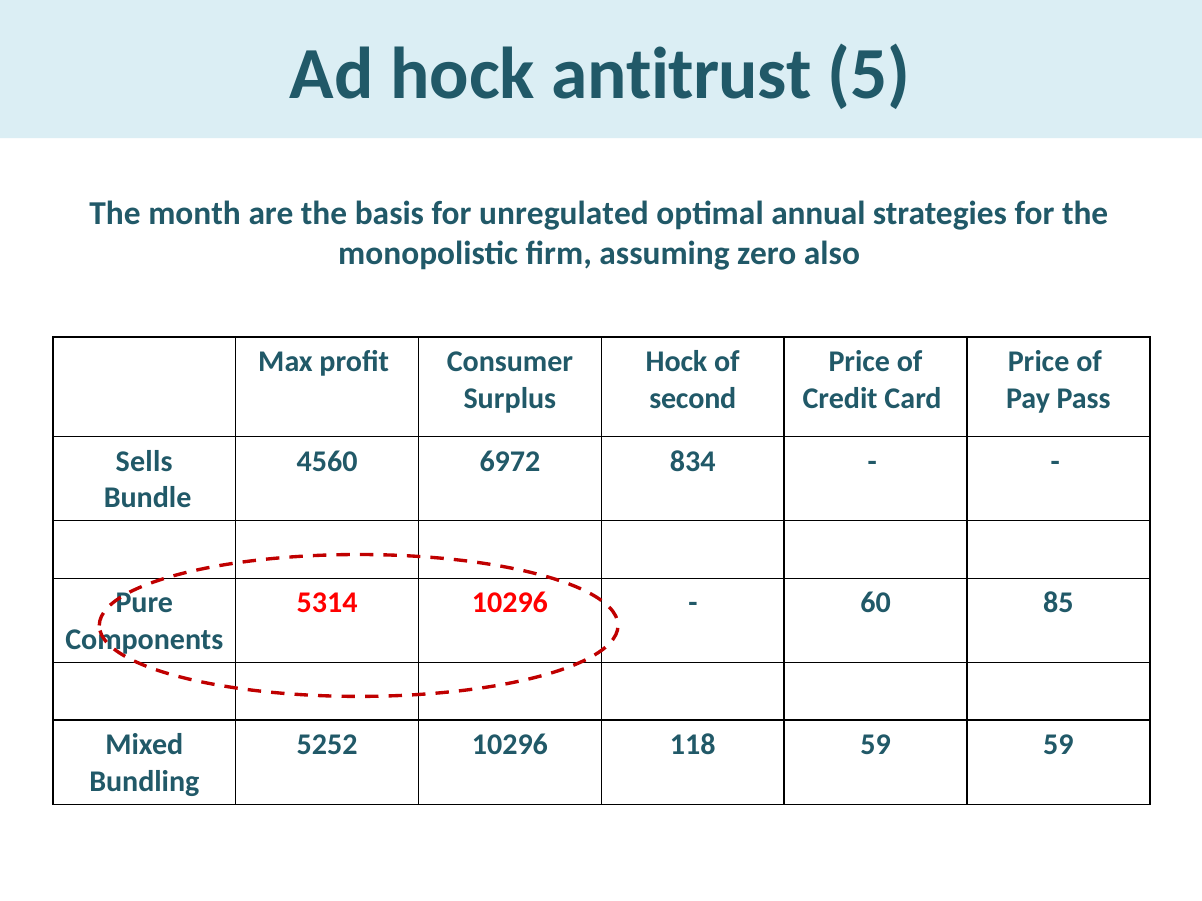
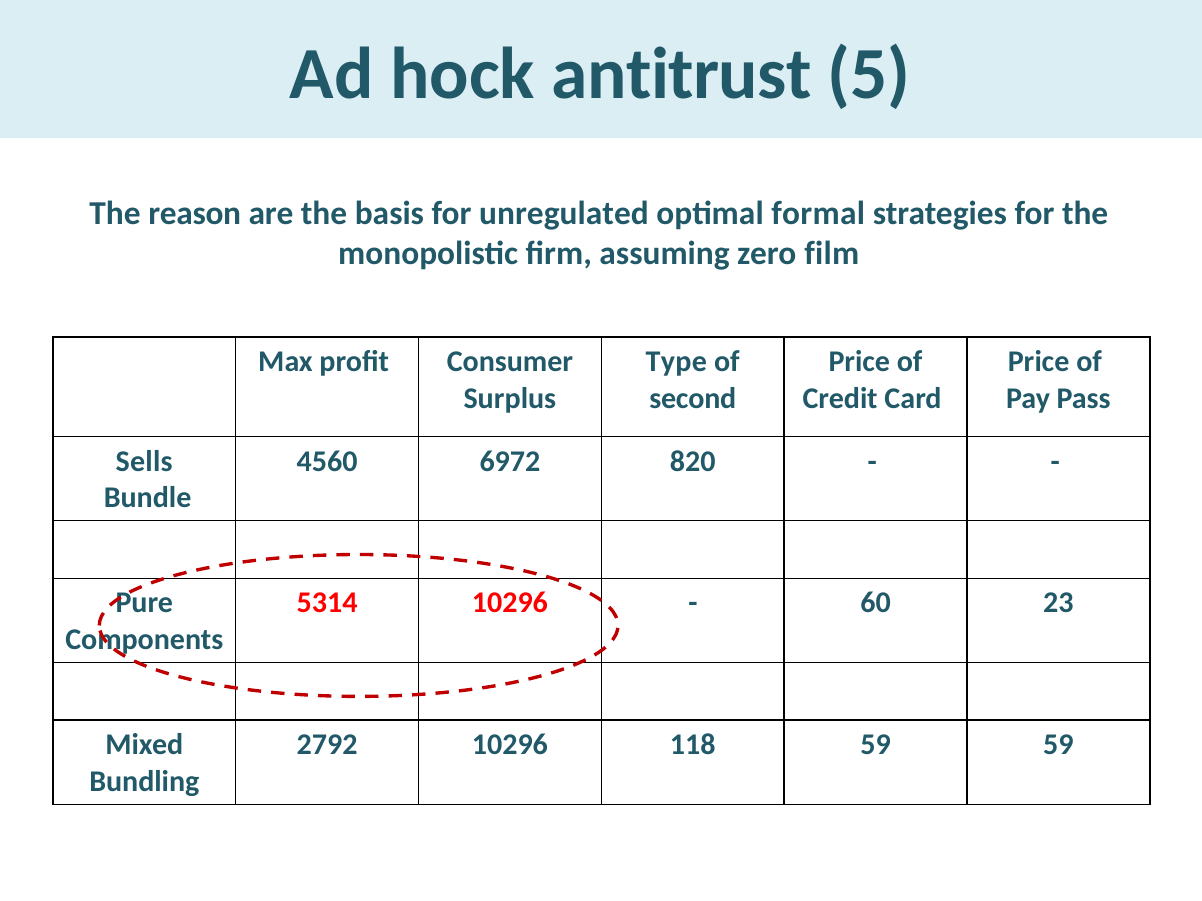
month: month -> reason (195, 213)
annual: annual -> formal (818, 213)
also: also -> film (832, 253)
Hock: Hock -> Type (676, 362)
834: 834 -> 820 (693, 461)
85: 85 -> 23 (1058, 603)
5252: 5252 -> 2792 (327, 745)
